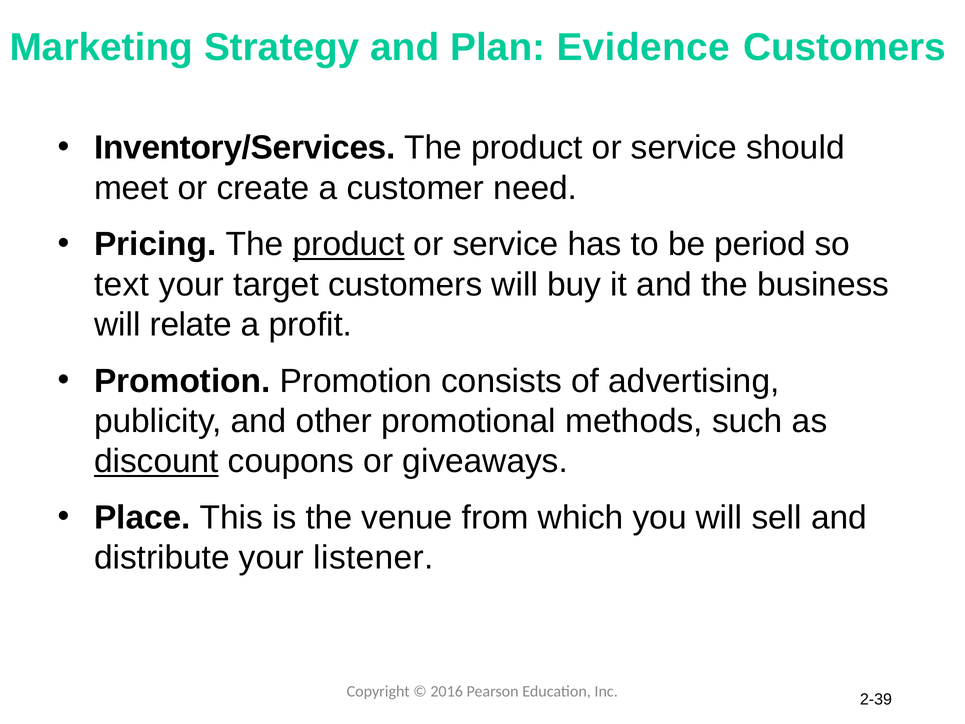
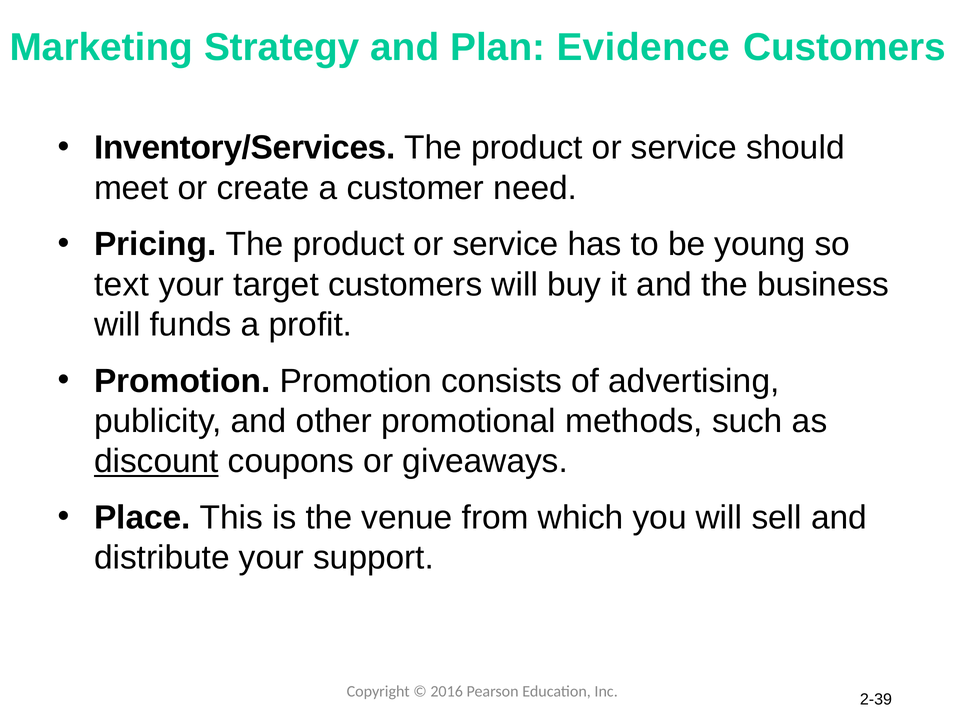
product underline: present -> none (349, 244)
period: period -> young (760, 244)
relate: relate -> funds (191, 325)
listener: listener -> support (374, 558)
